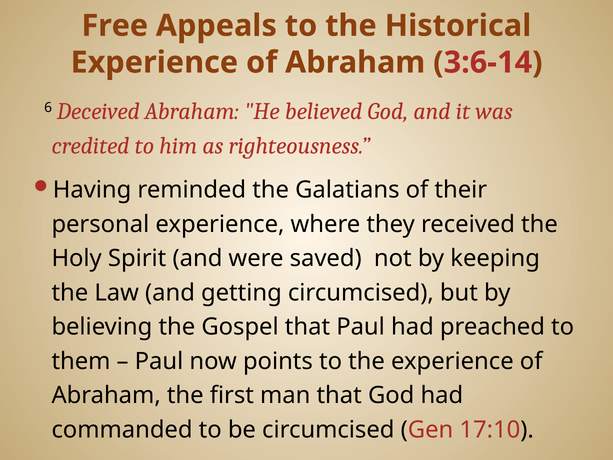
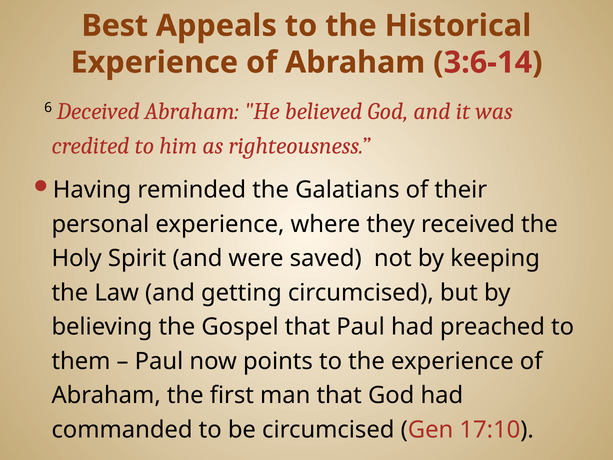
Free: Free -> Best (115, 26)
